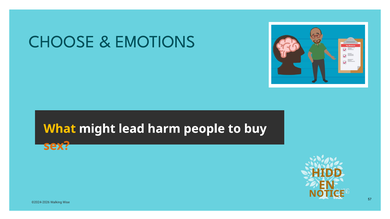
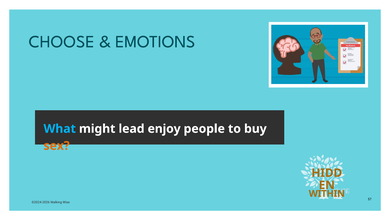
What colour: yellow -> light blue (60, 129)
harm: harm -> enjoy (164, 129)
NOTICE: NOTICE -> WITHIN (327, 194)
